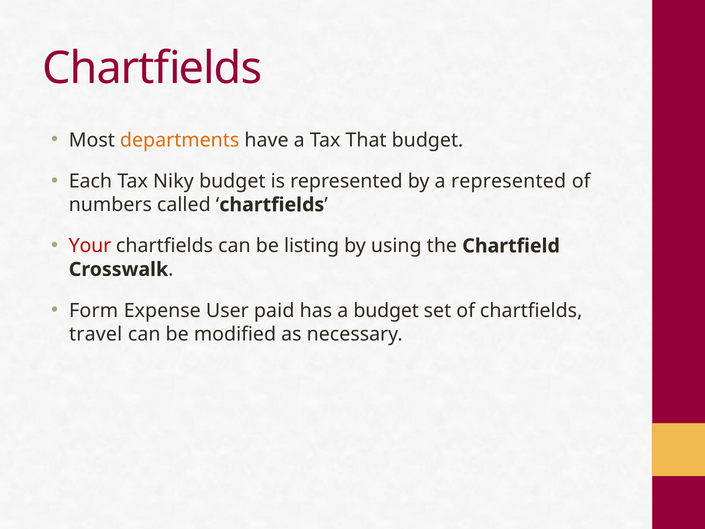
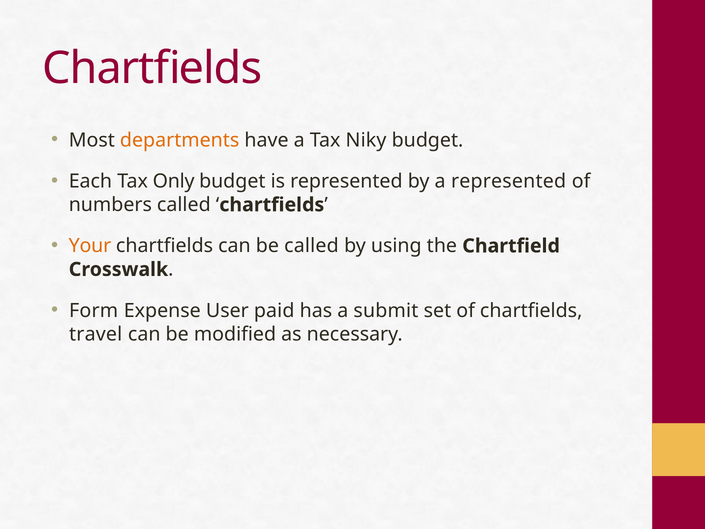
That: That -> Niky (366, 140)
Niky: Niky -> Only (174, 181)
Your colour: red -> orange (90, 246)
be listing: listing -> called (311, 246)
a budget: budget -> submit (386, 310)
